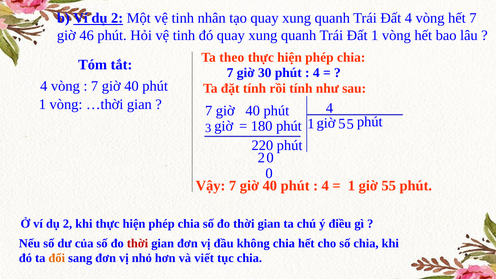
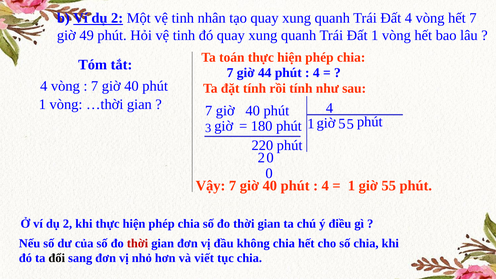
46: 46 -> 49 (87, 36)
theo: theo -> toán (232, 57)
30: 30 -> 44 (265, 73)
đổi colour: orange -> black (57, 258)
